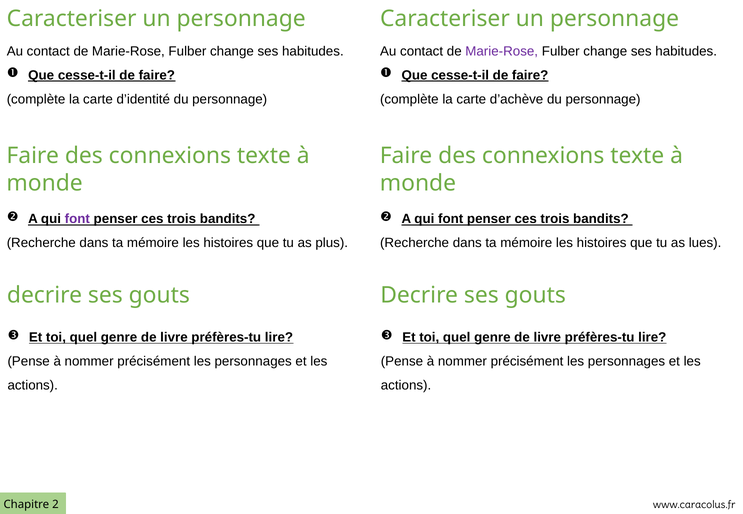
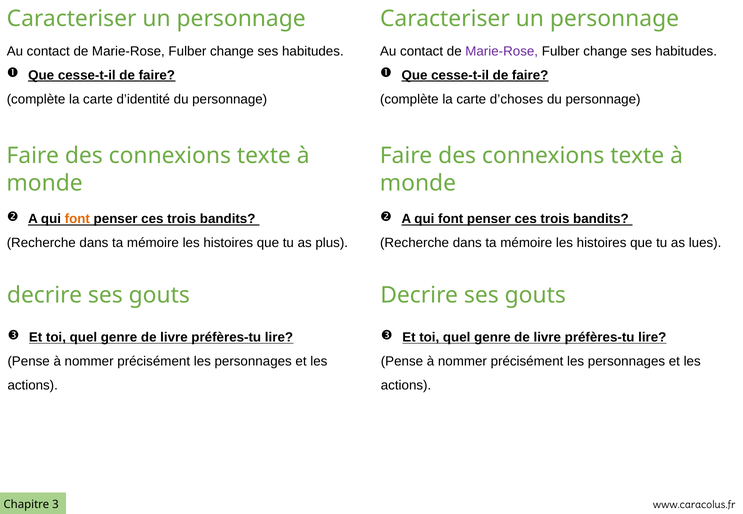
d’achève: d’achève -> d’choses (517, 99)
font colour: purple -> orange (77, 219)
2: 2 -> 3 (55, 505)
